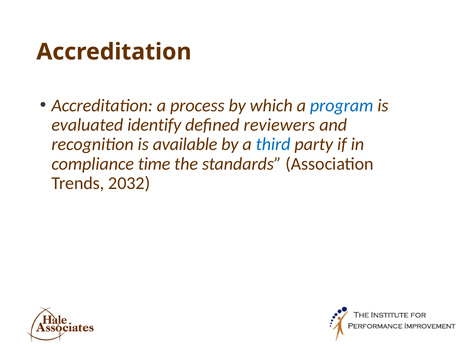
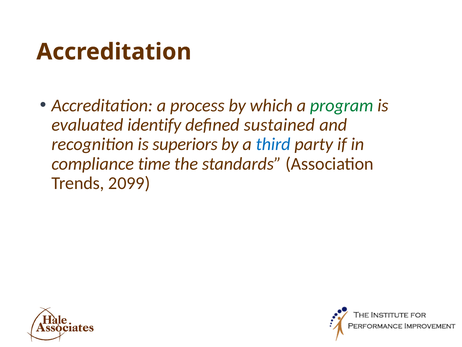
program colour: blue -> green (342, 105)
reviewers: reviewers -> sustained (279, 125)
available: available -> superiors (185, 144)
2032: 2032 -> 2099 (129, 183)
